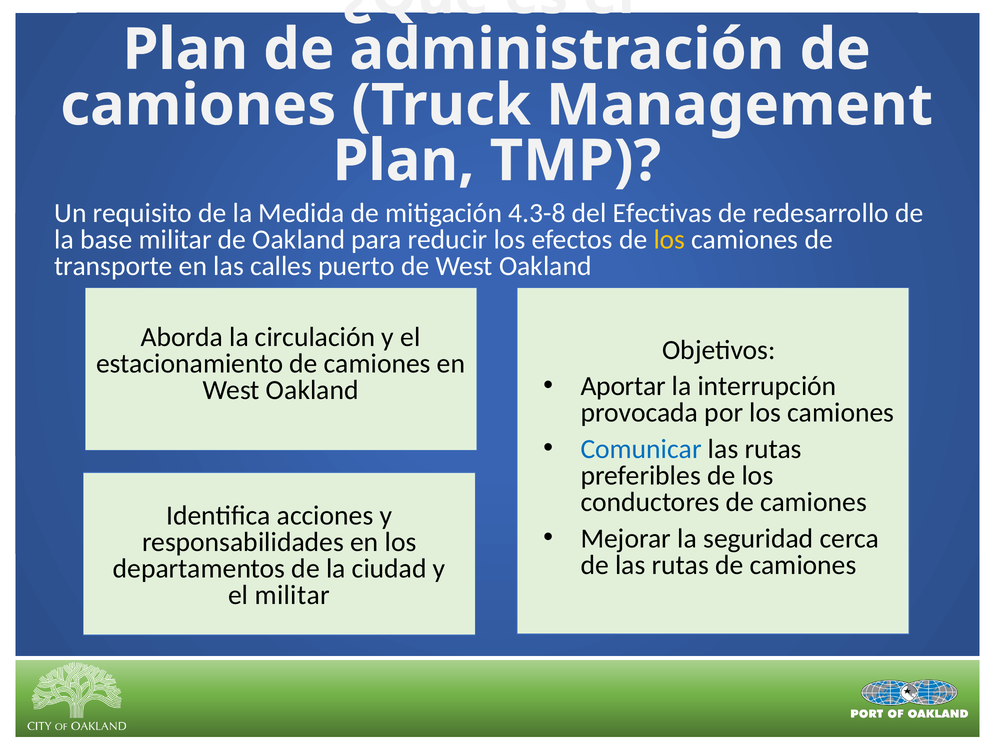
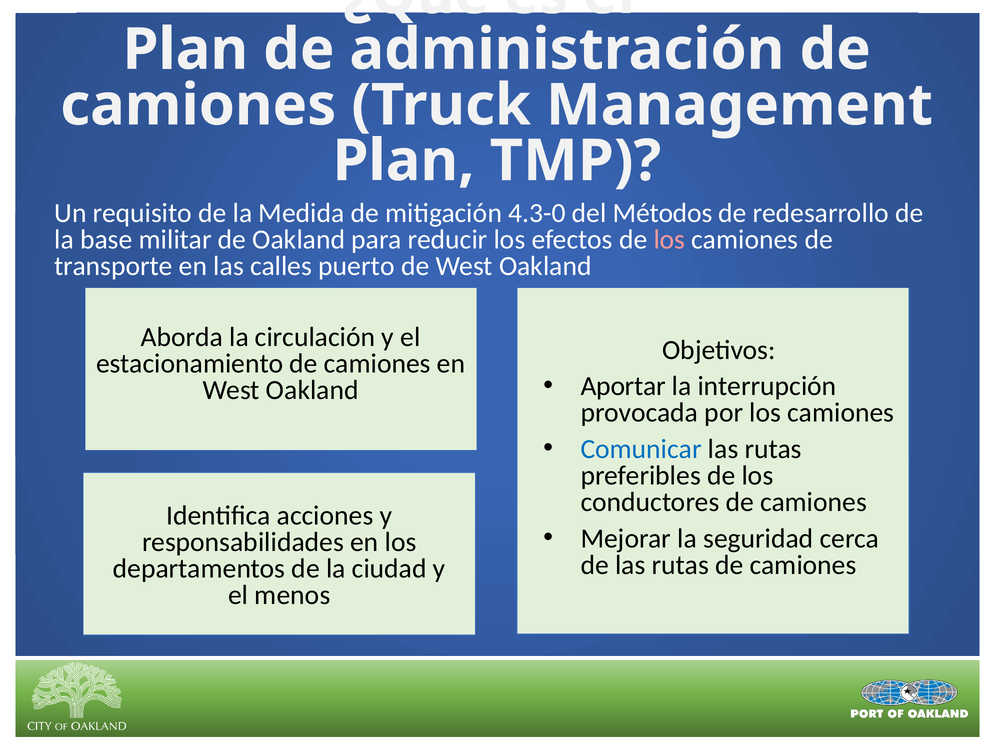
4.3-8: 4.3-8 -> 4.3-0 (537, 213)
Efectivas: Efectivas -> Métodos (663, 213)
los colour: yellow -> pink (669, 240)
el militar: militar -> menos (292, 595)
